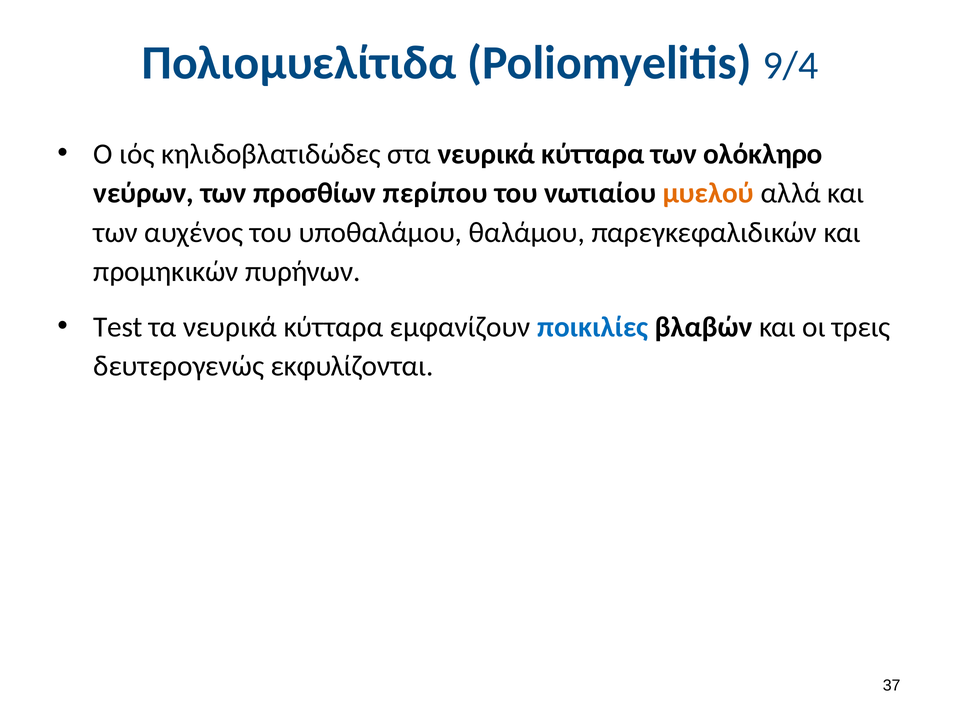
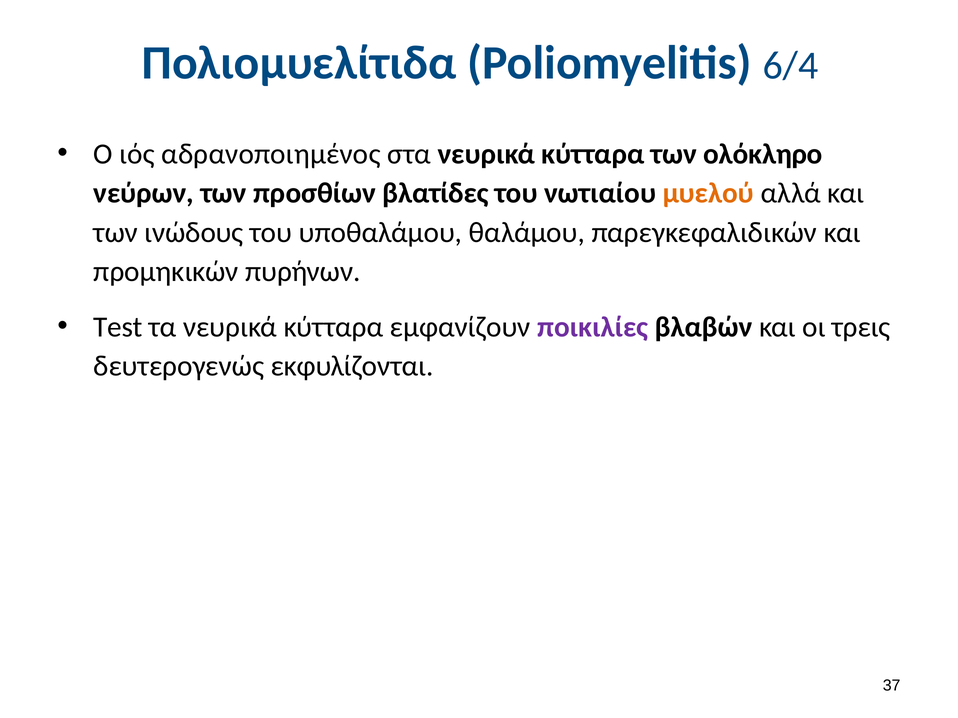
9/4: 9/4 -> 6/4 (791, 66)
κηλιδοβλατιδώδες: κηλιδοβλατιδώδες -> αδρανοποιημένος (271, 154)
περίπου: περίπου -> βλατίδες (436, 193)
αυχένος: αυχένος -> ινώδους (194, 233)
ποικιλίες colour: blue -> purple (593, 327)
